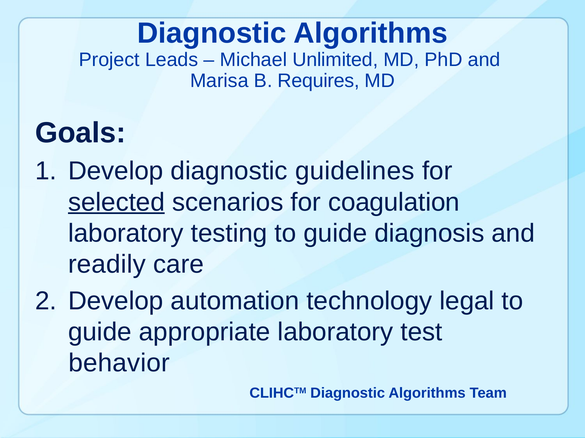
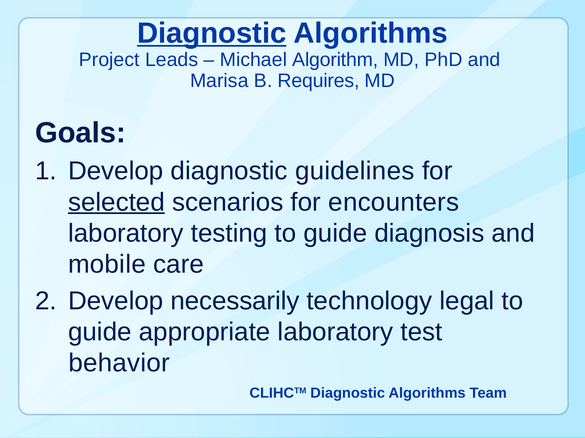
Diagnostic underline: none -> present (212, 33)
Unlimited: Unlimited -> Algorithm (335, 60)
coagulation: coagulation -> encounters (394, 202)
readily: readily -> mobile (107, 265)
automation: automation -> necessarily (235, 301)
